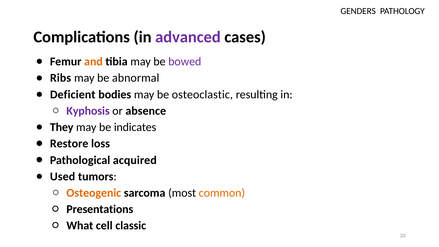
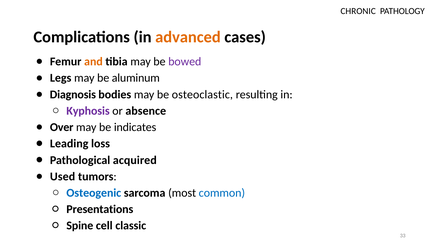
GENDERS: GENDERS -> CHRONIC (358, 11)
advanced colour: purple -> orange (188, 37)
Ribs: Ribs -> Legs (61, 78)
abnormal: abnormal -> aluminum (136, 78)
Deficient: Deficient -> Diagnosis (73, 94)
They: They -> Over (62, 127)
Restore: Restore -> Leading (69, 144)
Osteogenic colour: orange -> blue (94, 193)
common colour: orange -> blue (222, 193)
What: What -> Spine (80, 226)
